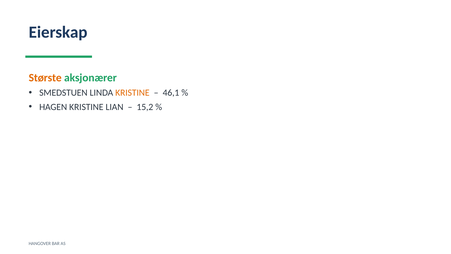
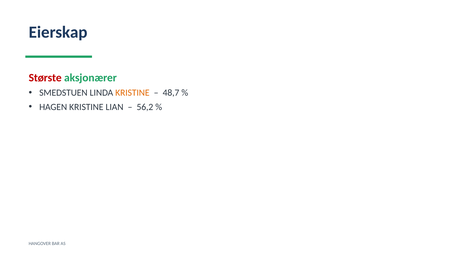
Største colour: orange -> red (45, 78)
46,1: 46,1 -> 48,7 (171, 93)
15,2: 15,2 -> 56,2 (145, 107)
